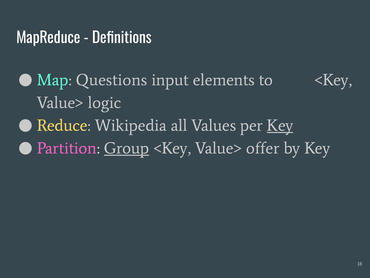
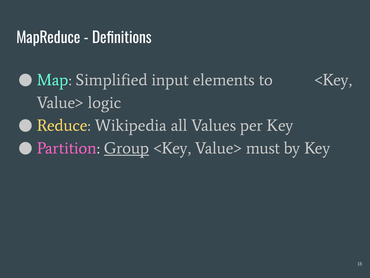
Questions: Questions -> Simplified (112, 80)
Key underline: present -> none (280, 125)
offer: offer -> must (263, 148)
